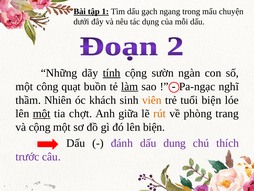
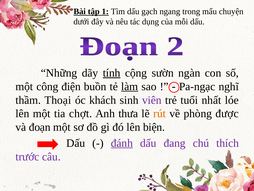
quạt: quạt -> điện (71, 86)
Nhiên: Nhiên -> Thoại (58, 100)
viên colour: orange -> purple (152, 100)
tuổi biện: biện -> nhất (211, 100)
một underline: present -> none (42, 113)
giữa: giữa -> thưa (128, 113)
trang: trang -> được (227, 113)
và cộng: cộng -> đoạn (40, 127)
đánh underline: none -> present (122, 143)
dung: dung -> đang (175, 143)
